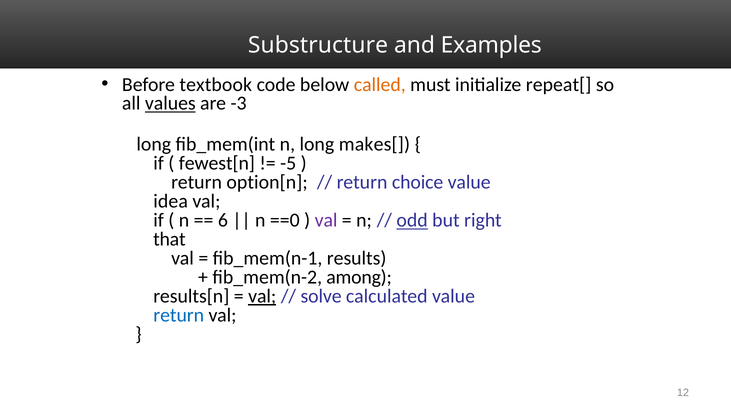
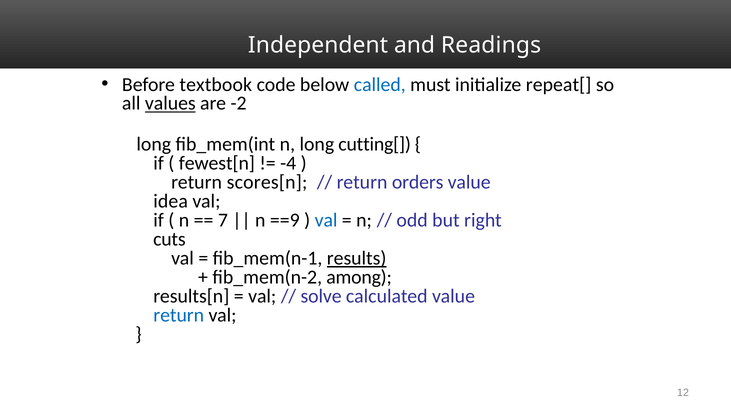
Substructure: Substructure -> Independent (318, 45)
Examples: Examples -> Readings (491, 45)
called colour: orange -> blue (380, 85)
-3: -3 -> -2 (239, 104)
makes[: makes[ -> cutting[ (375, 144)
-5: -5 -> -4 (288, 163)
option[n: option[n -> scores[n (267, 182)
choice: choice -> orders (418, 182)
6: 6 -> 7 (223, 220)
==0: ==0 -> ==9 (285, 220)
val colour: purple -> blue (326, 220)
odd underline: present -> none (412, 220)
that: that -> cuts (169, 239)
results underline: none -> present (357, 258)
val underline: present -> none (262, 296)
